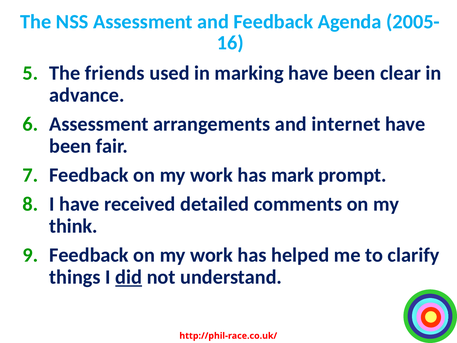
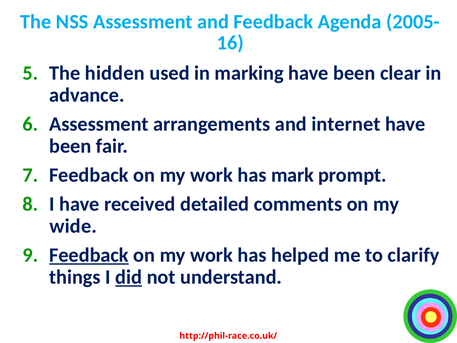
friends: friends -> hidden (115, 73)
think: think -> wide (73, 226)
Feedback underline: none -> present (89, 255)
